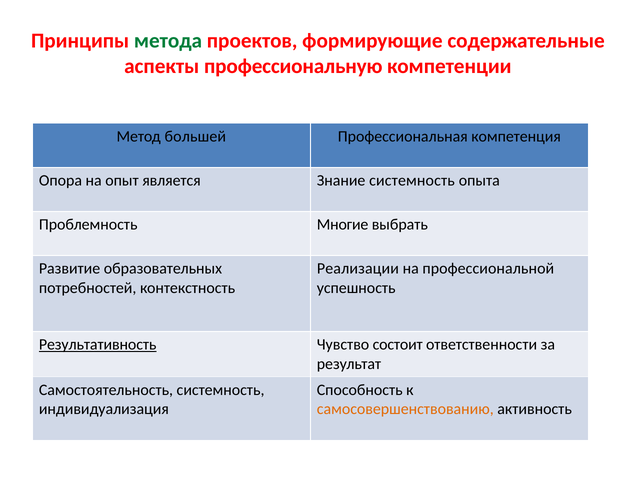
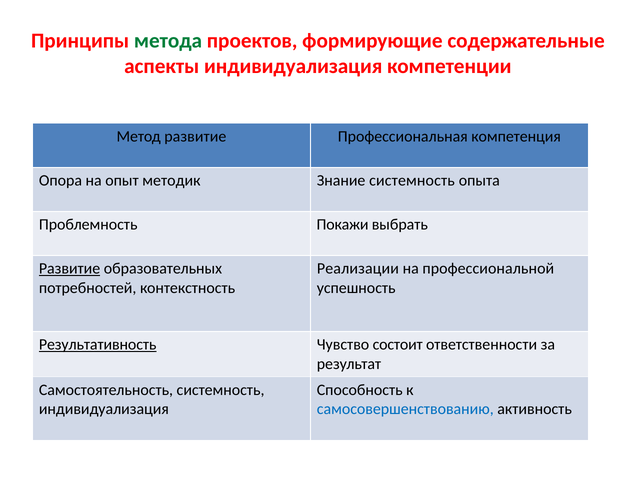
аспекты профессиональную: профессиональную -> индивидуализация (293, 66)
Метод большей: большей -> развитие (195, 136)
является: является -> методик (171, 180)
Многие: Многие -> Покажи (343, 225)
Развитие underline: none -> present (70, 269)
самосовершенствованию colour: orange -> blue (405, 409)
